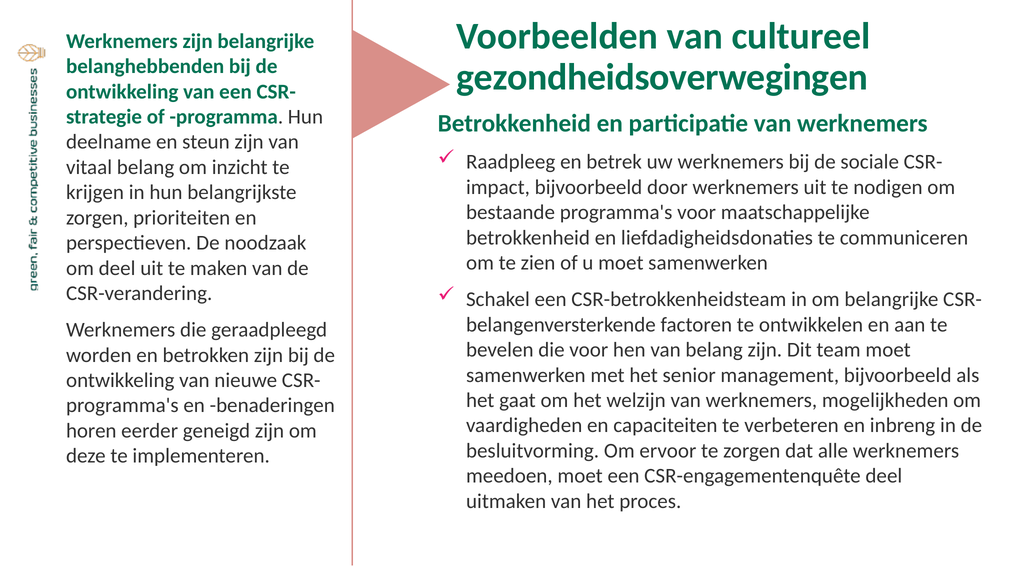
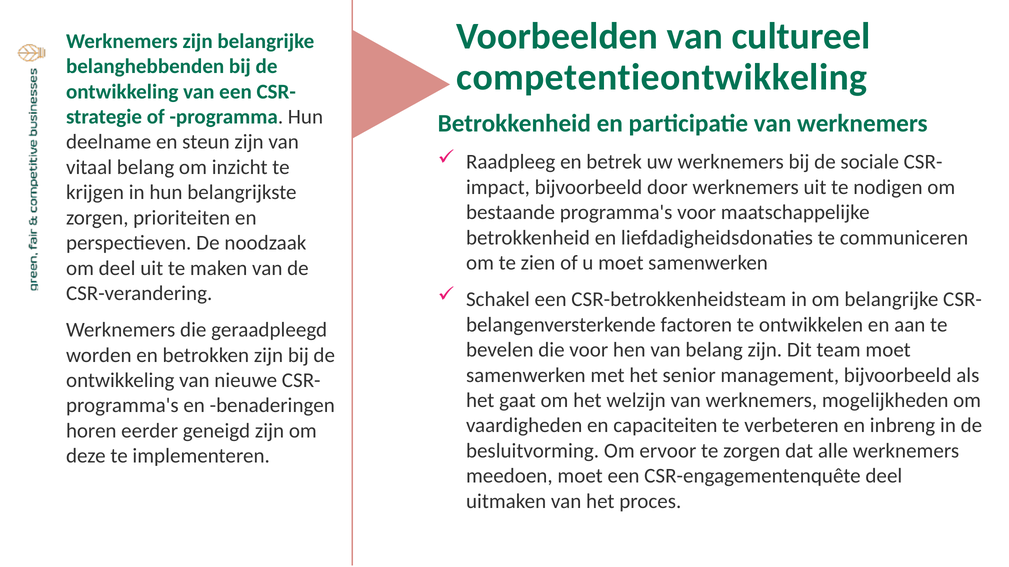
gezondheidsoverwegingen: gezondheidsoverwegingen -> competentieontwikkeling (662, 77)
